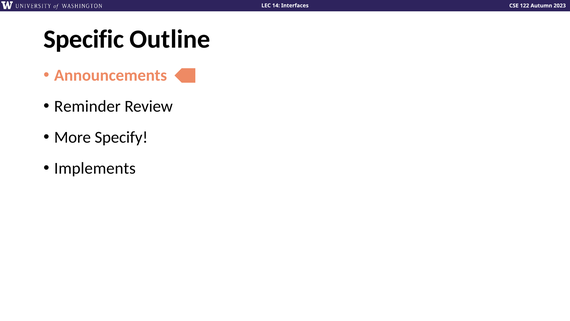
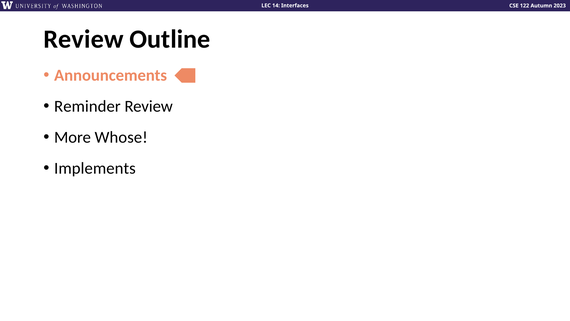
Specific: Specific -> Review (84, 39)
Specify: Specify -> Whose (121, 137)
